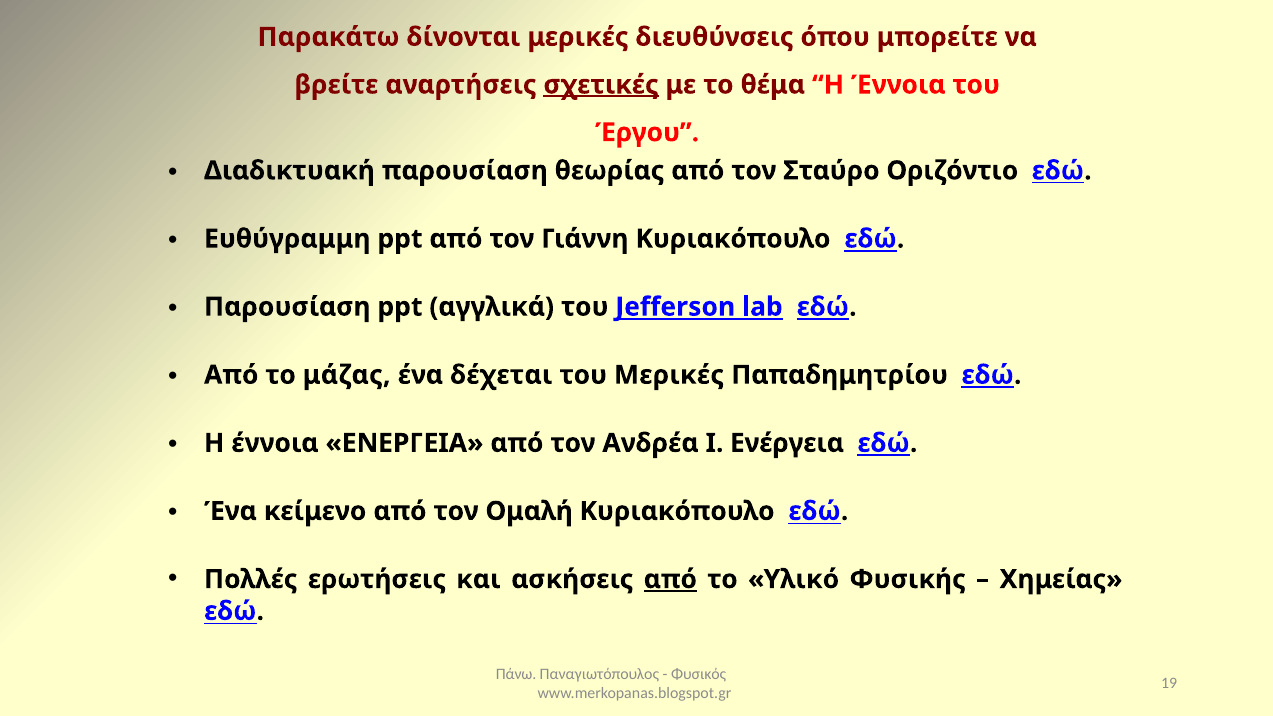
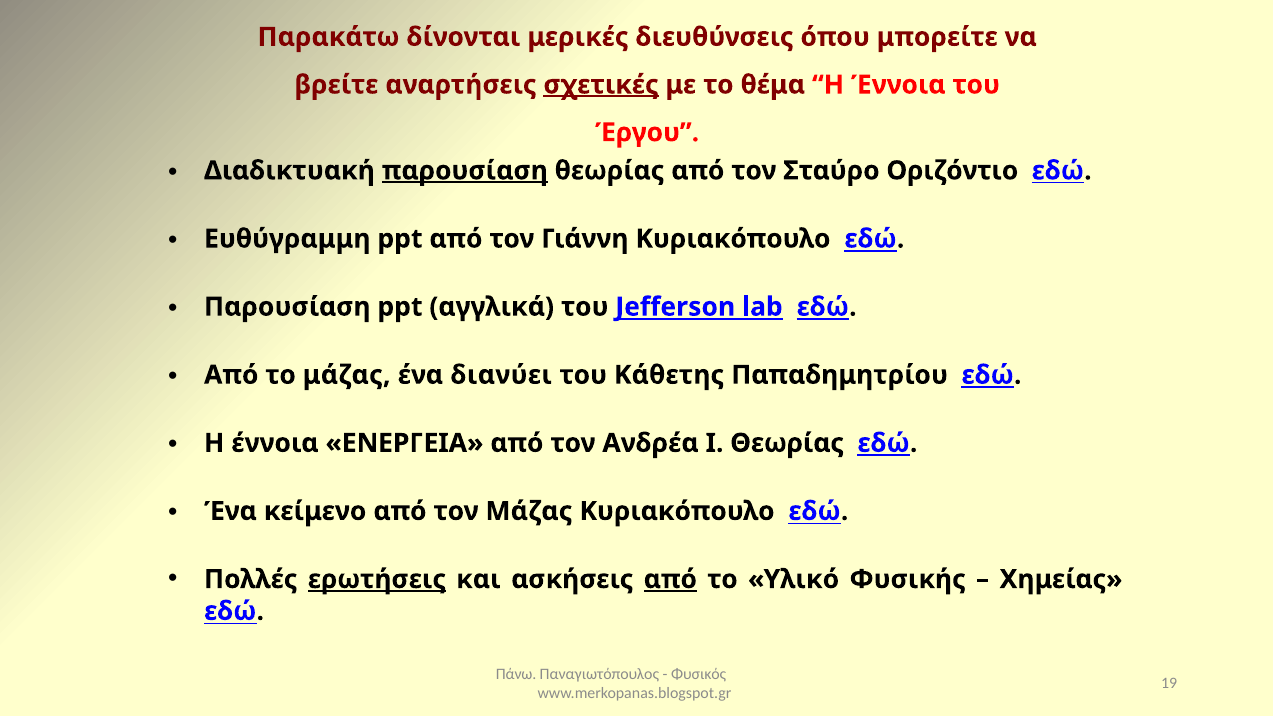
παρουσίαση underline: none -> present (465, 171)
δέχεται: δέχεται -> διανύει (501, 375)
του Μερικές: Μερικές -> Κάθετης (669, 375)
Ι Ενέργεια: Ενέργεια -> Θεωρίας (787, 443)
τον Ομαλή: Ομαλή -> Μάζας (529, 511)
ερωτήσεις underline: none -> present (377, 579)
